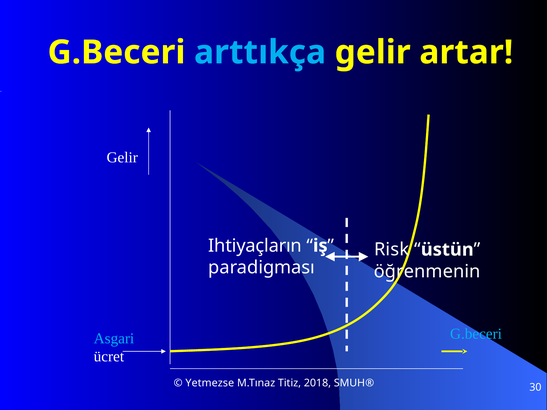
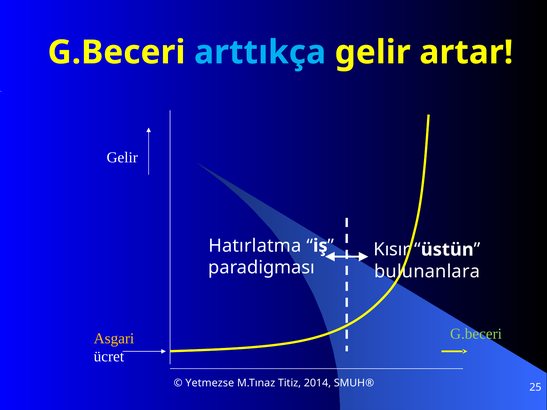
Ihtiyaçların: Ihtiyaçların -> Hatırlatma (255, 246)
Risk: Risk -> Kısır (392, 250)
öğrenmenin: öğrenmenin -> bulunanlara (427, 272)
G.beceri colour: light blue -> light green (476, 334)
Asgari colour: light blue -> yellow (114, 339)
2018: 2018 -> 2014 (317, 383)
30: 30 -> 25 (535, 387)
